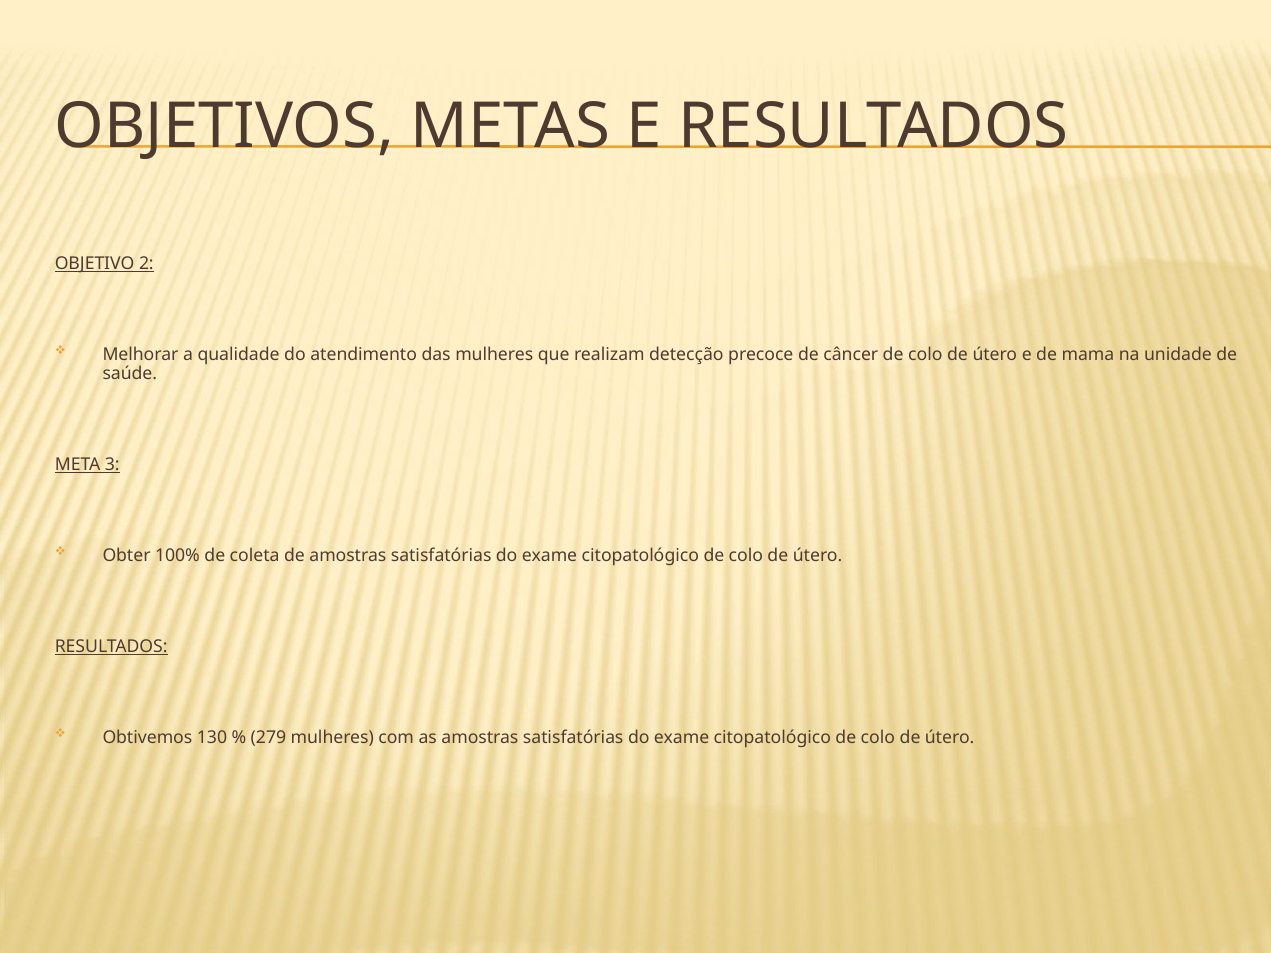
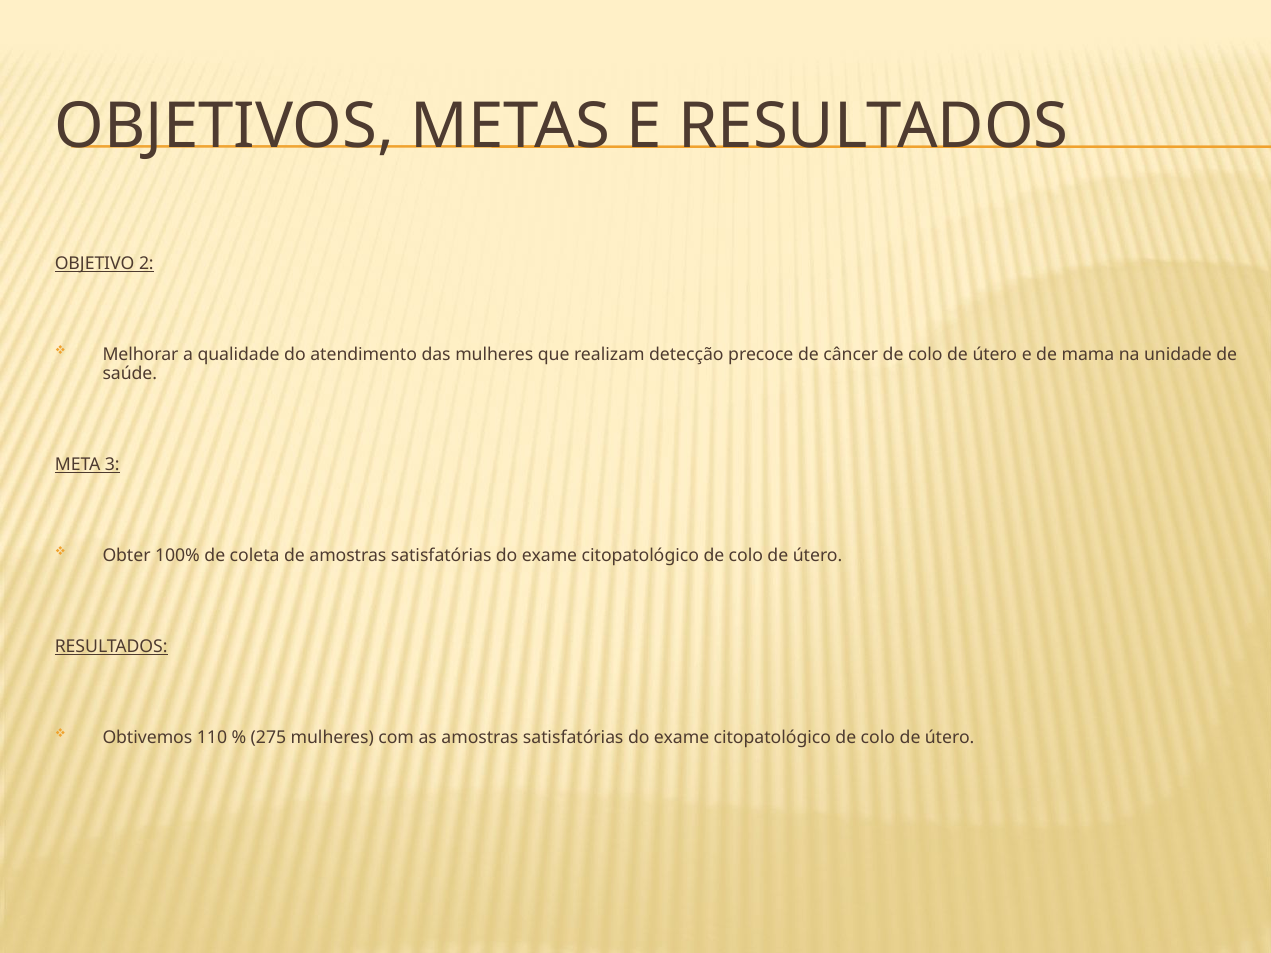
130: 130 -> 110 (212, 738)
279: 279 -> 275 (268, 738)
